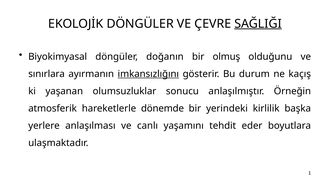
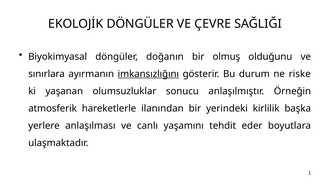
SAĞLIĞI underline: present -> none (258, 24)
kaçış: kaçış -> riske (300, 74)
dönemde: dönemde -> ilanından (162, 109)
